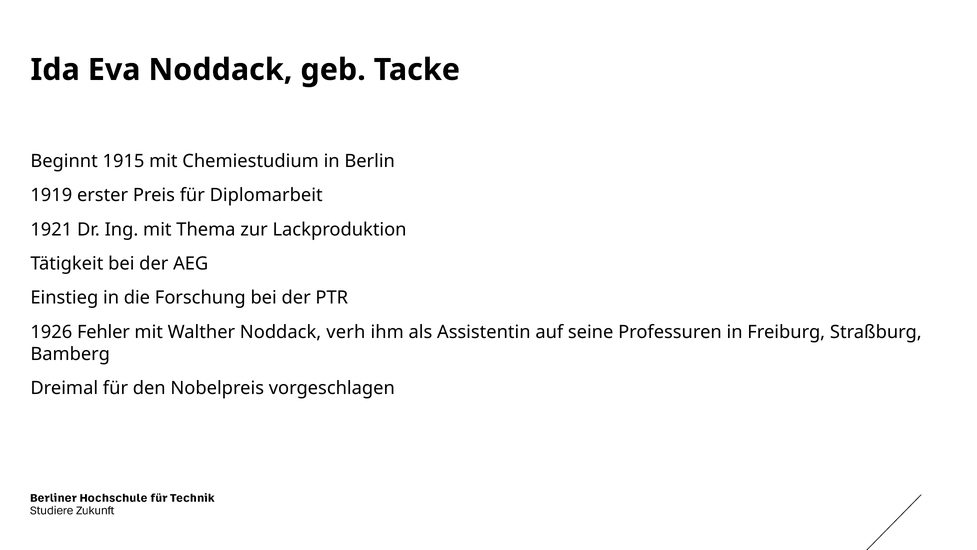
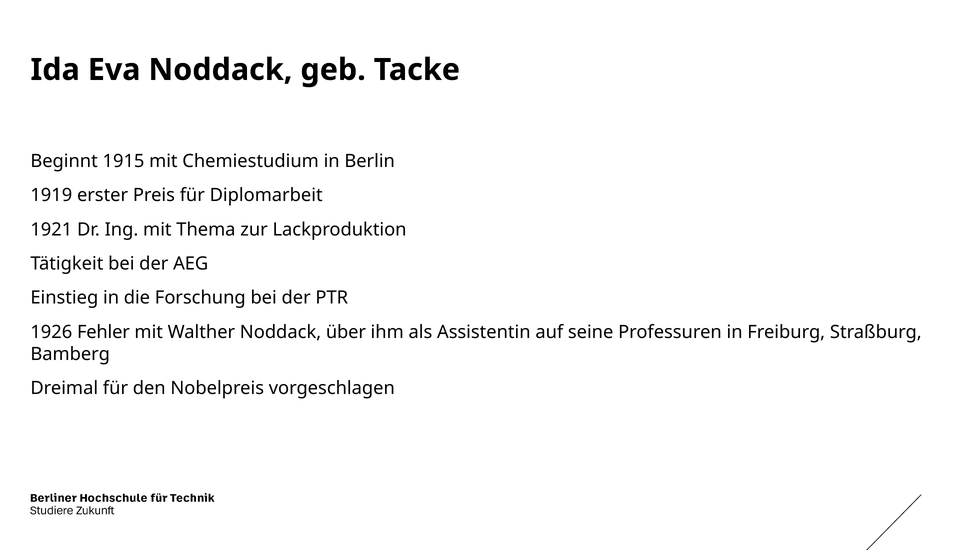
verh: verh -> über (346, 332)
